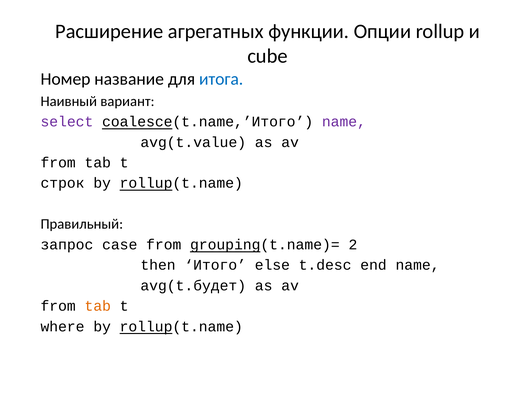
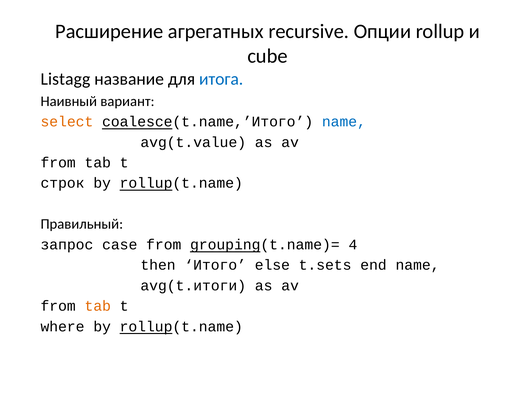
функции: функции -> recursive (309, 31)
Номер: Номер -> Listagg (65, 79)
select colour: purple -> orange (67, 122)
name colour: purple -> blue (344, 122)
2: 2 -> 4 (353, 245)
t.desc: t.desc -> t.sets (325, 265)
avg(t.будет: avg(t.будет -> avg(t.итоги (193, 286)
